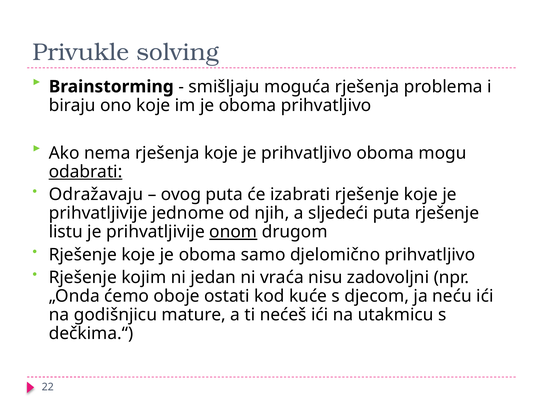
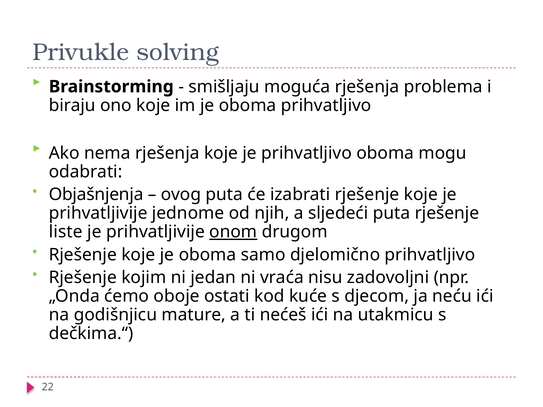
odabrati underline: present -> none (86, 172)
Odražavaju: Odražavaju -> Objašnjenja (96, 195)
listu: listu -> liste (66, 232)
